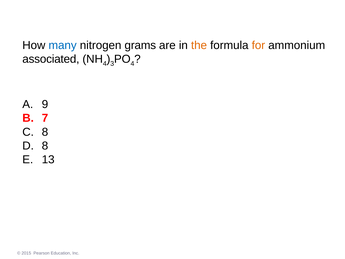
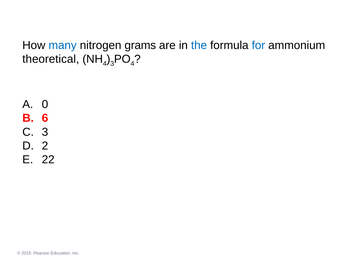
the colour: orange -> blue (199, 45)
for colour: orange -> blue (258, 45)
associated: associated -> theoretical (51, 59)
9: 9 -> 0 (45, 104)
7: 7 -> 6 (45, 118)
8: 8 -> 3 (45, 132)
8: 8 -> 2 (45, 146)
13: 13 -> 22 (48, 159)
